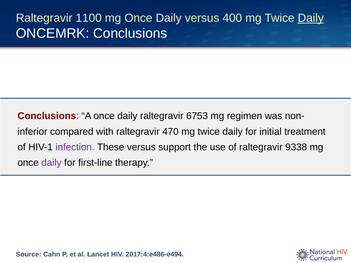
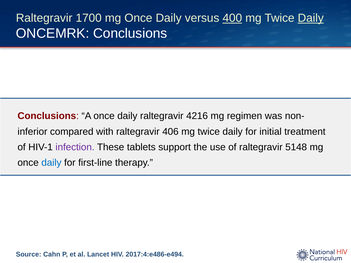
1100: 1100 -> 1700 (89, 18)
400 underline: none -> present (232, 18)
6753: 6753 -> 4216 (197, 116)
470: 470 -> 406 (170, 132)
These versus: versus -> tablets (141, 147)
9338: 9338 -> 5148 (296, 147)
daily colour: purple -> blue (51, 163)
